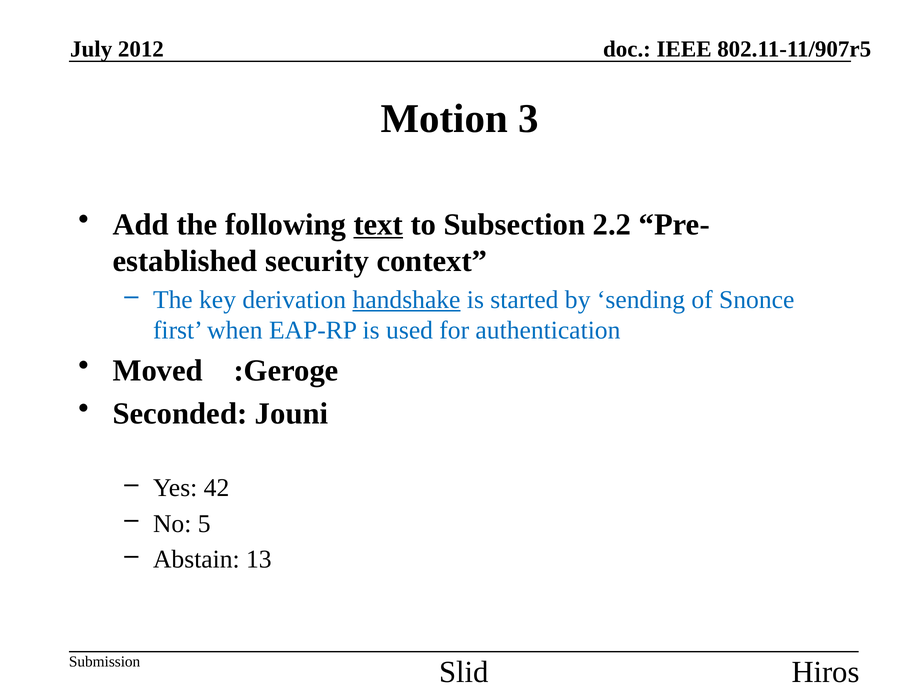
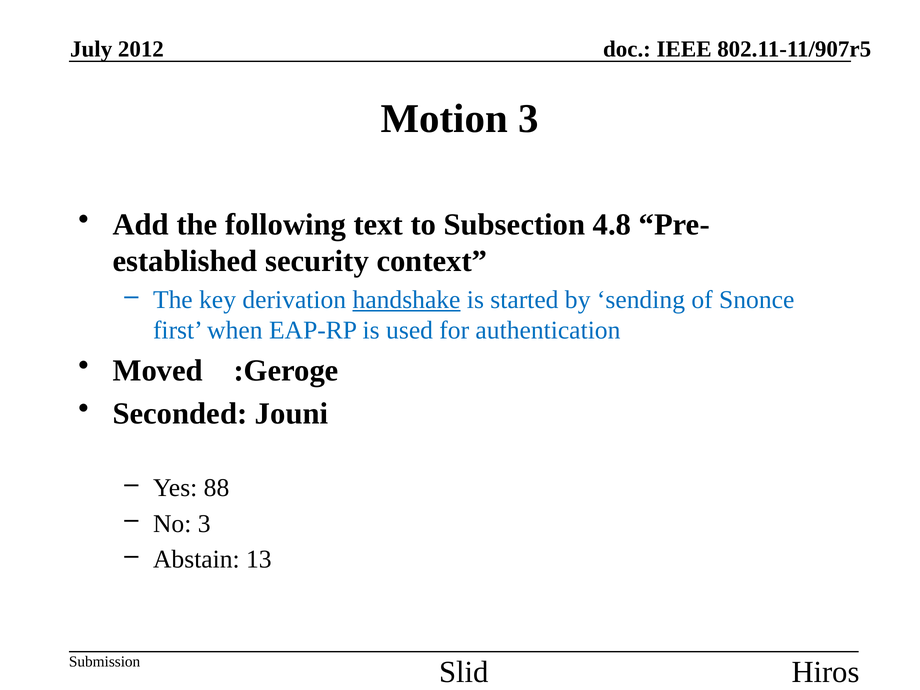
text underline: present -> none (378, 225)
2.2: 2.2 -> 4.8 (612, 225)
42: 42 -> 88 (217, 488)
No 5: 5 -> 3 (204, 524)
